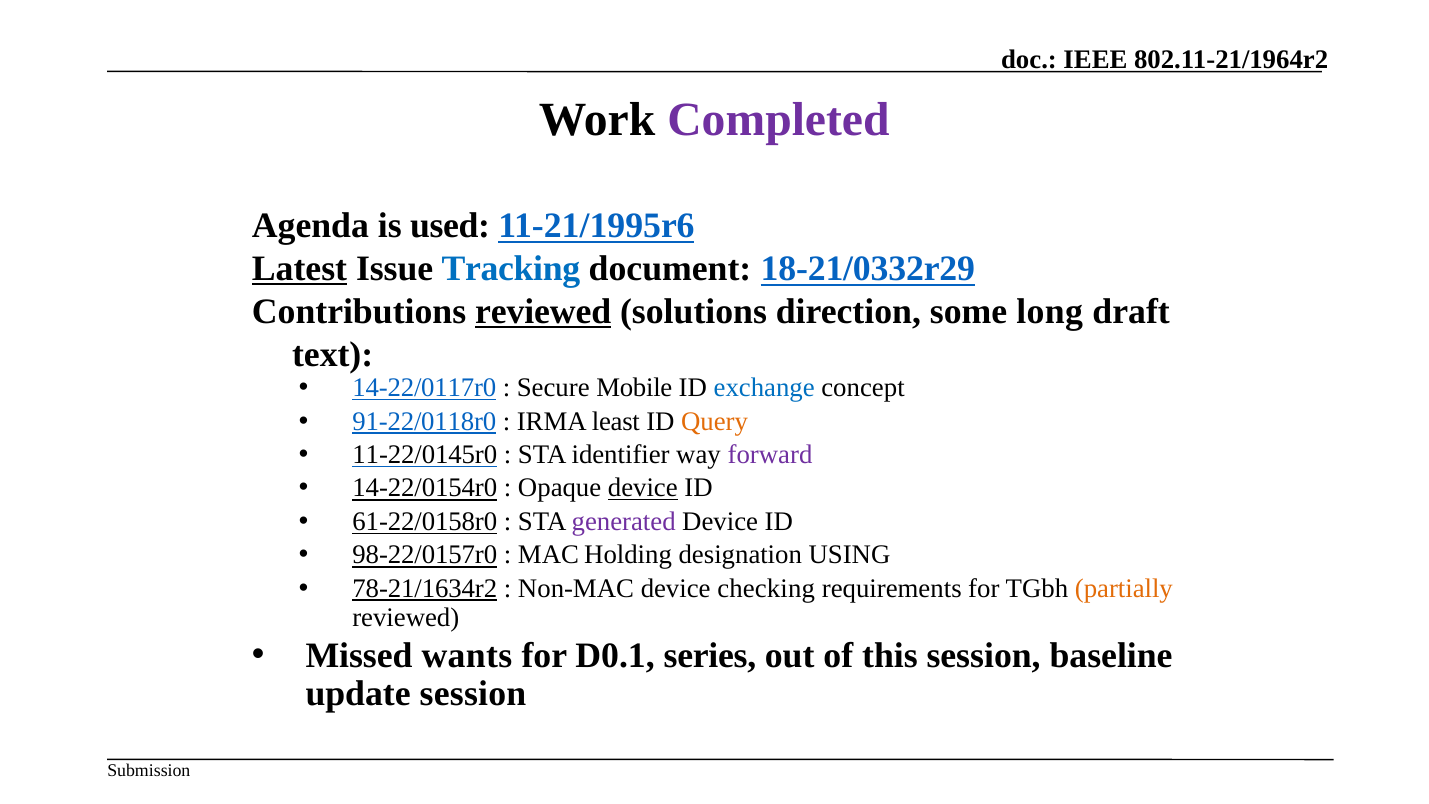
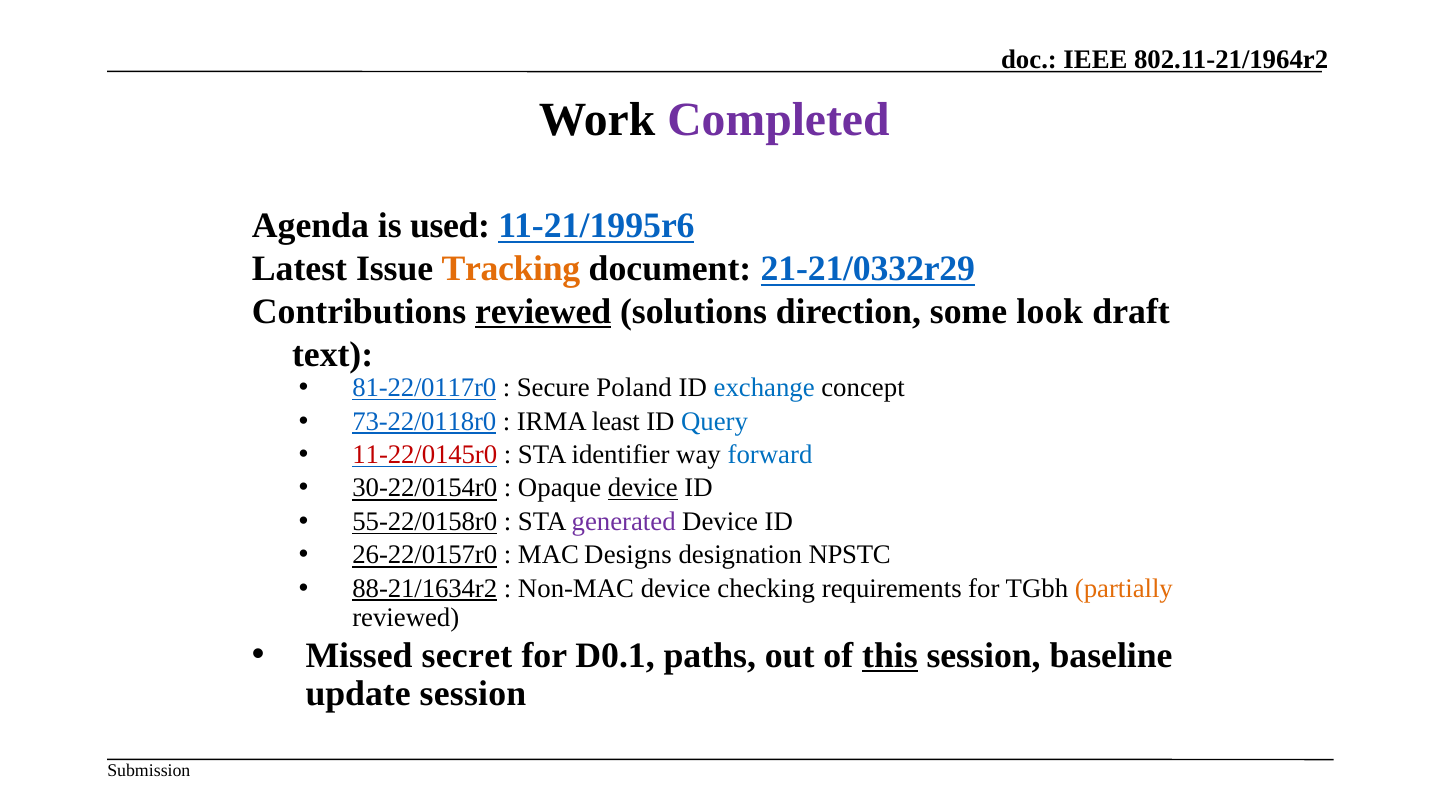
Latest underline: present -> none (300, 269)
Tracking colour: blue -> orange (511, 269)
18-21/0332r29: 18-21/0332r29 -> 21-21/0332r29 (868, 269)
long: long -> look (1050, 312)
14-22/0117r0: 14-22/0117r0 -> 81-22/0117r0 (424, 388)
Mobile: Mobile -> Poland (634, 388)
91-22/0118r0: 91-22/0118r0 -> 73-22/0118r0 (424, 421)
Query colour: orange -> blue (715, 421)
11-22/0145r0 colour: black -> red (425, 455)
forward colour: purple -> blue (770, 455)
14-22/0154r0: 14-22/0154r0 -> 30-22/0154r0 (425, 488)
61-22/0158r0: 61-22/0158r0 -> 55-22/0158r0 (425, 521)
98-22/0157r0: 98-22/0157r0 -> 26-22/0157r0 (425, 555)
Holding: Holding -> Designs (628, 555)
USING: USING -> NPSTC (850, 555)
78-21/1634r2: 78-21/1634r2 -> 88-21/1634r2 (425, 588)
wants: wants -> secret (467, 655)
series: series -> paths (710, 655)
this underline: none -> present (890, 655)
